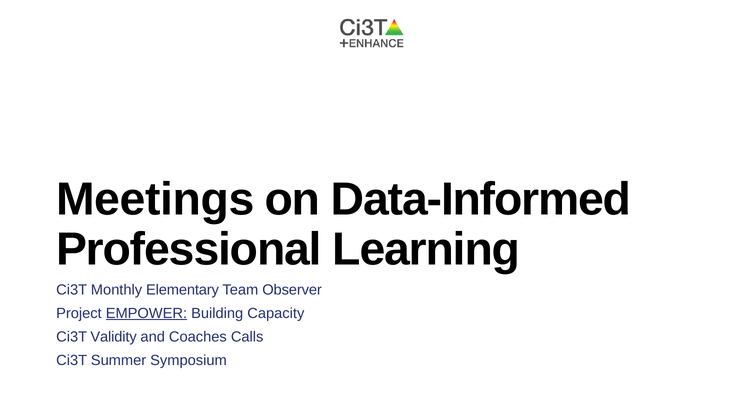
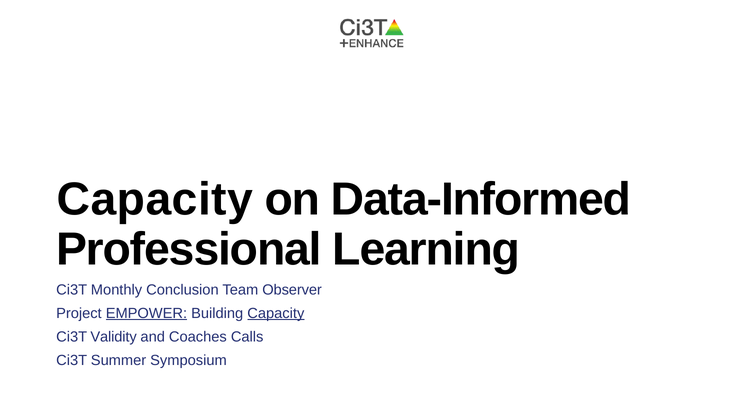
Meetings: Meetings -> Capacity (155, 199)
Elementary: Elementary -> Conclusion (182, 290)
Capacity underline: none -> present (276, 314)
